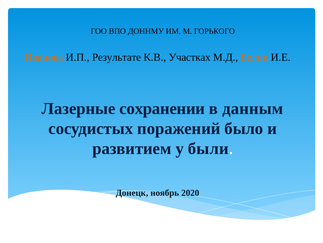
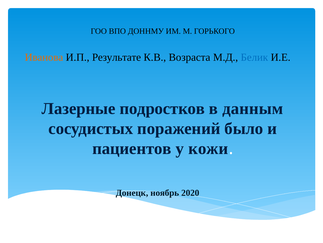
Участках: Участках -> Возраста (190, 57)
Белик colour: orange -> blue (254, 57)
сохранении: сохранении -> подростков (162, 108)
развитием: развитием -> пациентов (132, 148)
были: были -> кожи (208, 148)
